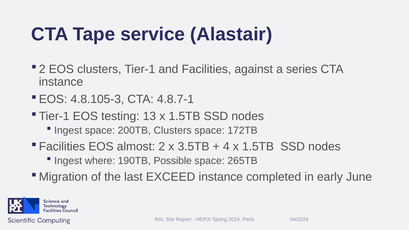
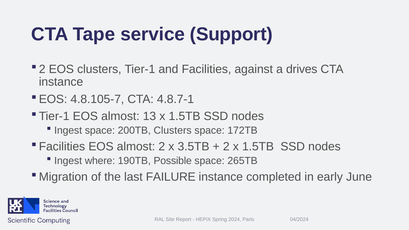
Alastair: Alastair -> Support (231, 34)
series: series -> drives (302, 69)
4.8.105-3: 4.8.105-3 -> 4.8.105-7 (97, 99)
testing: testing -> almost (120, 116)
4: 4 -> 2 (226, 147)
EXCEED: EXCEED -> FAILURE (171, 177)
